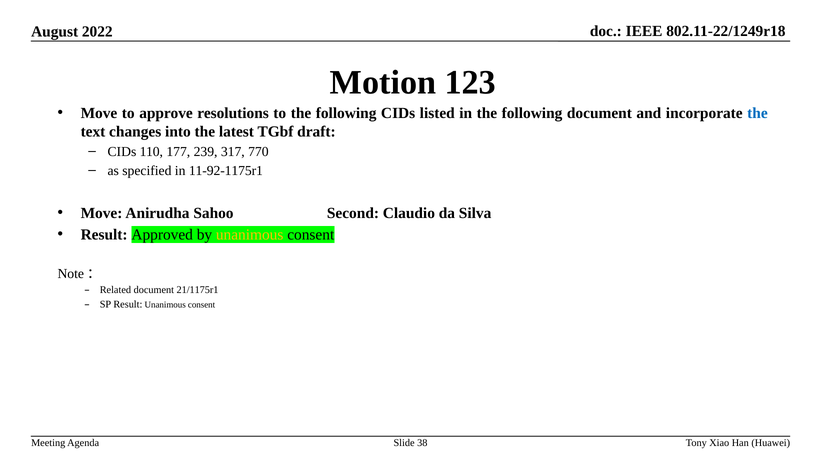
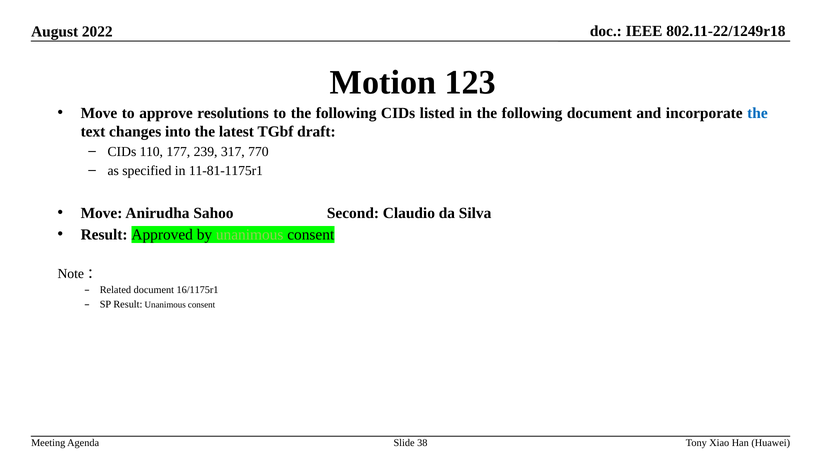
11-92-1175r1: 11-92-1175r1 -> 11-81-1175r1 (226, 171)
unanimous colour: yellow -> light green (250, 234)
21/1175r1: 21/1175r1 -> 16/1175r1 (197, 290)
